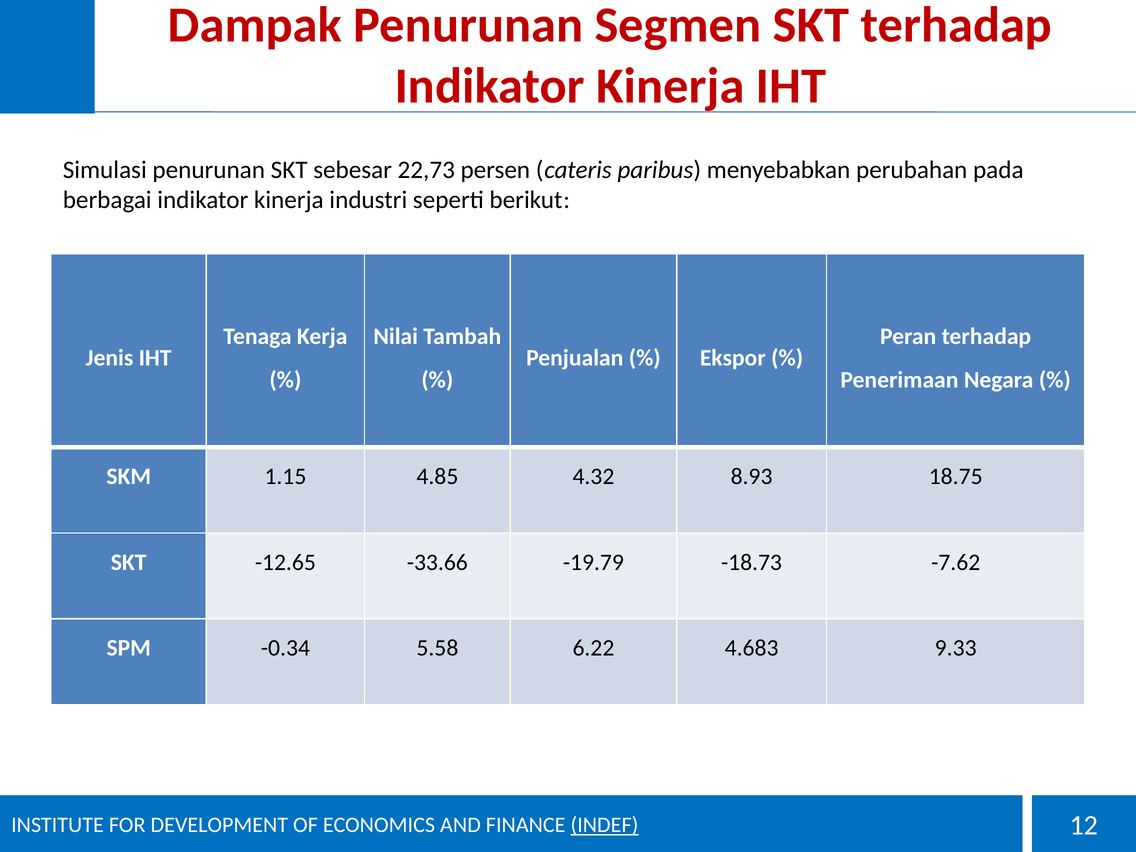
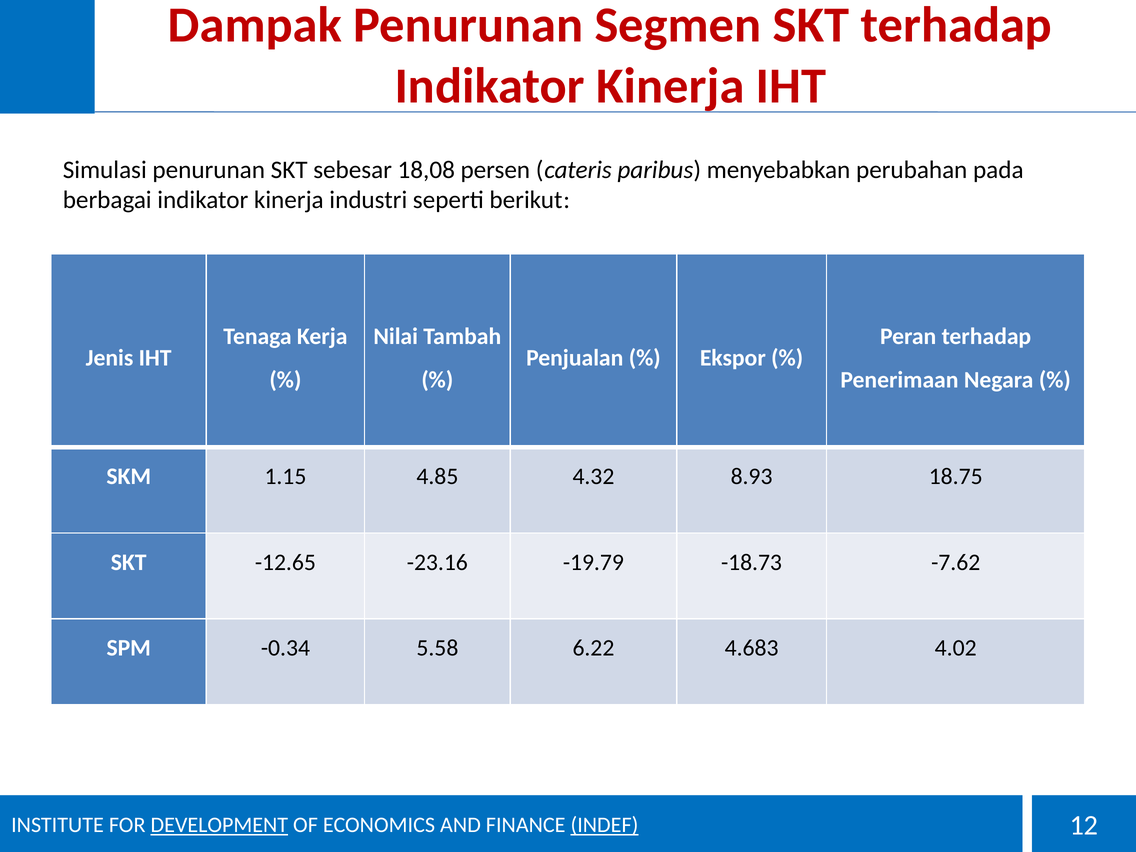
22,73: 22,73 -> 18,08 (426, 170)
-33.66: -33.66 -> -23.16 (437, 562)
9.33: 9.33 -> 4.02 (956, 648)
DEVELOPMENT underline: none -> present (219, 825)
